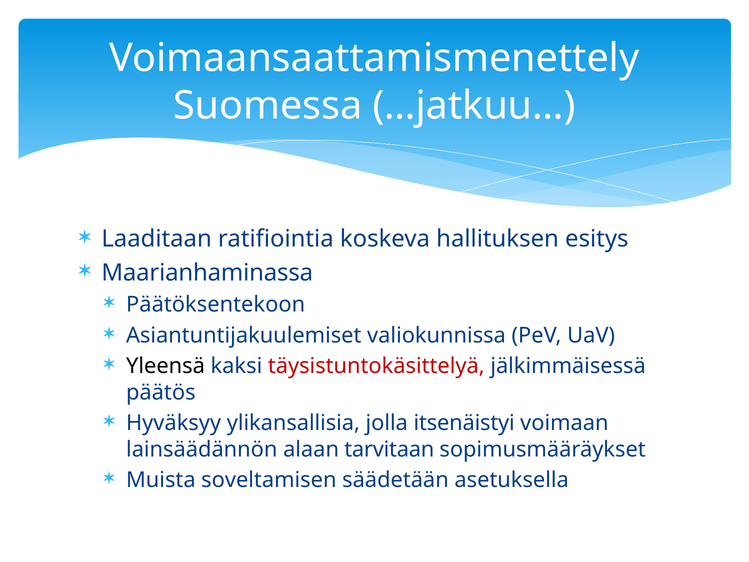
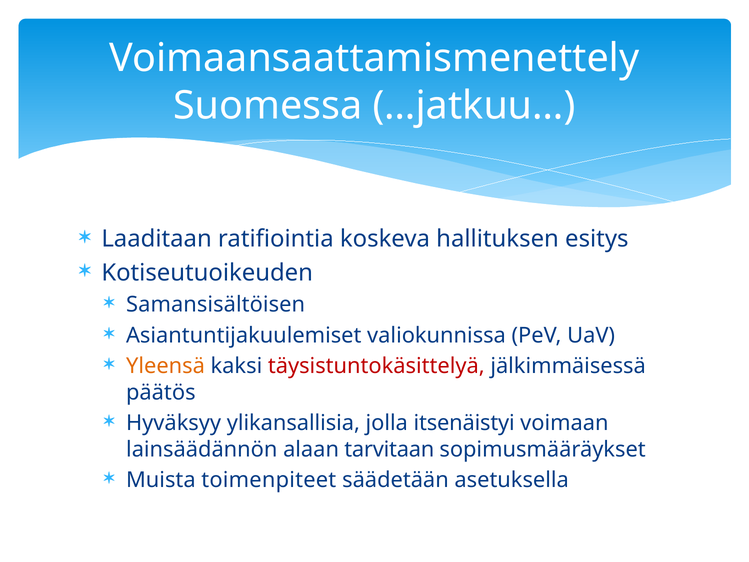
Maarianhaminassa: Maarianhaminassa -> Kotiseutuoikeuden (207, 273)
Päätöksentekoon: Päätöksentekoon -> Samansisältöisen (216, 304)
Yleensä colour: black -> orange (166, 366)
soveltamisen: soveltamisen -> toimenpiteet (269, 480)
